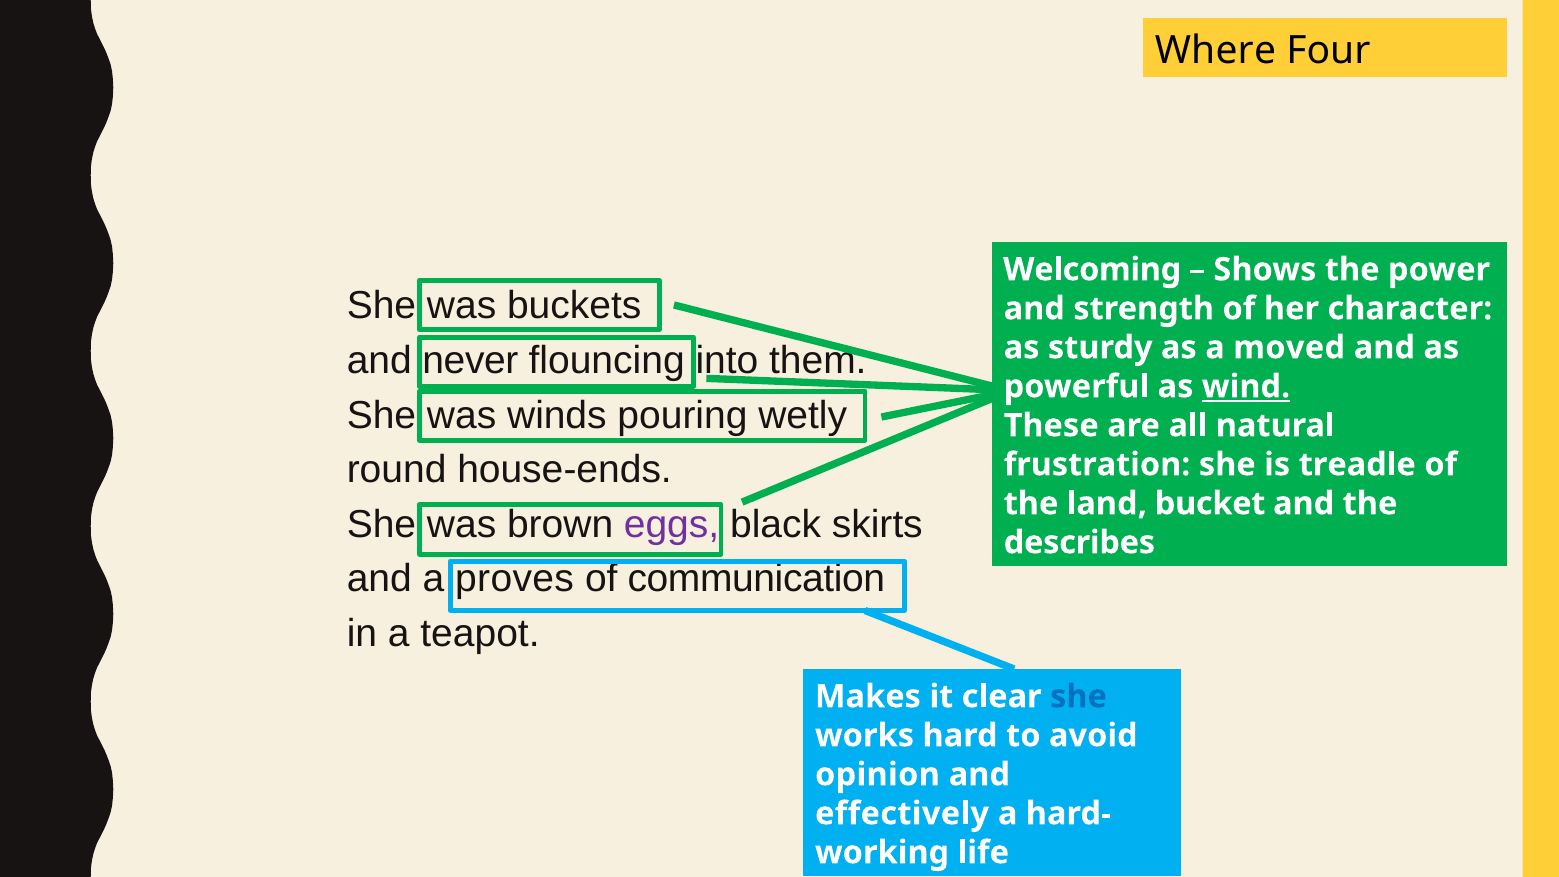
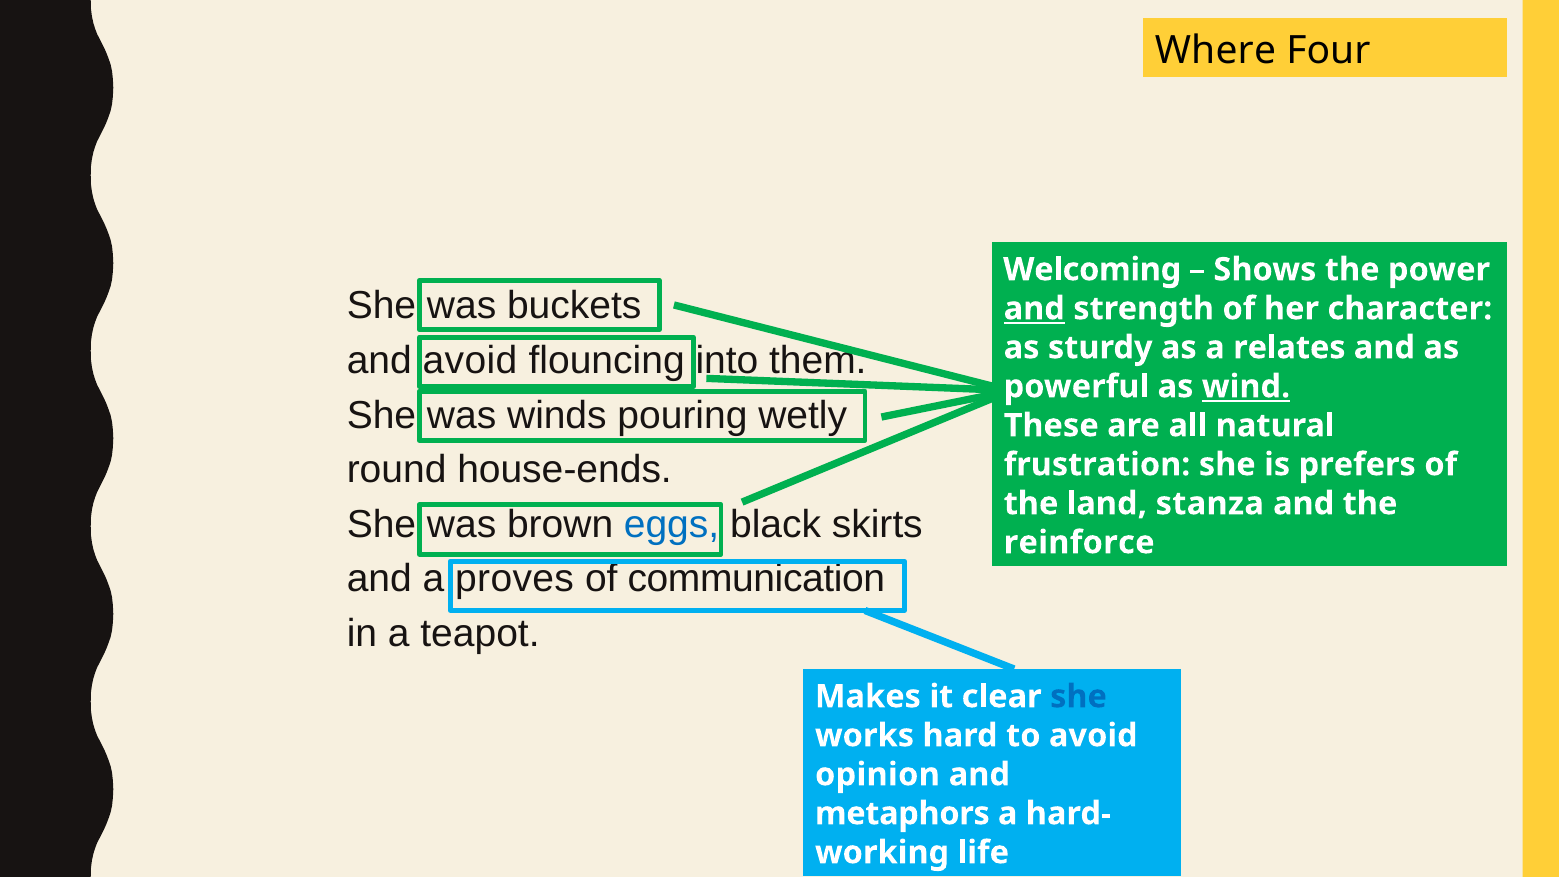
and underline: none -> present (1034, 309)
moved: moved -> relates (1289, 348)
and never: never -> avoid (470, 361)
treadle: treadle -> prefers (1357, 465)
bucket: bucket -> stanza (1210, 504)
eggs colour: purple -> blue (672, 524)
describes: describes -> reinforce (1079, 543)
effectively: effectively -> metaphors (902, 813)
